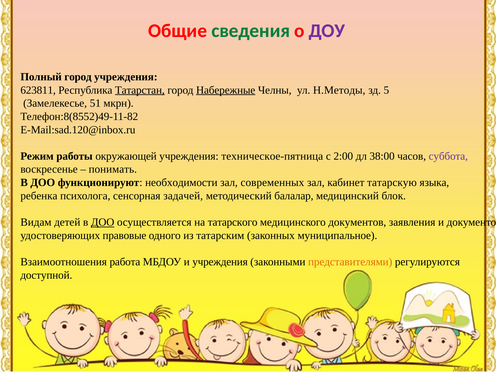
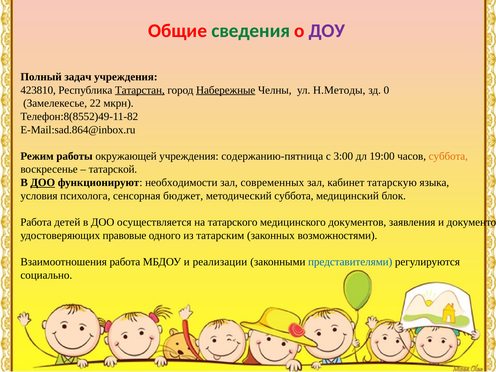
Полный город: город -> задач (78, 77)
623811: 623811 -> 423810 (38, 90)
5: 5 -> 0 (386, 90)
51: 51 -> 22 (95, 103)
E-Mail:sad.120@inbox.ru: E-Mail:sad.120@inbox.ru -> E-Mail:sad.864@inbox.ru (78, 130)
техническое-пятница: техническое-пятница -> содержанию-пятница (272, 156)
2:00: 2:00 -> 3:00 (343, 156)
38:00: 38:00 -> 19:00 (382, 156)
суббота colour: purple -> orange (448, 156)
понимать: понимать -> татарской (113, 169)
ДОО underline: none -> present (43, 183)
ребенка: ребенка -> условия (39, 196)
задачей: задачей -> бюджет (183, 196)
методический балалар: балалар -> суббота (294, 196)
Видам: Видам -> Работа (36, 222)
ДОО underline: present -> none (103, 222)
муниципальное: муниципальное -> возможностями (337, 235)
и учреждения: учреждения -> реализации (220, 262)
представителями colour: orange -> blue (350, 262)
доступной: доступной -> социально (46, 275)
